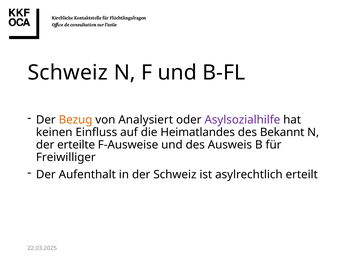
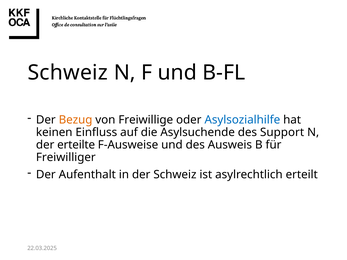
Analysiert: Analysiert -> Freiwillige (146, 120)
Asylsozialhilfe colour: purple -> blue (242, 120)
Heimatlandes: Heimatlandes -> Asylsuchende (198, 132)
Bekannt: Bekannt -> Support (282, 132)
